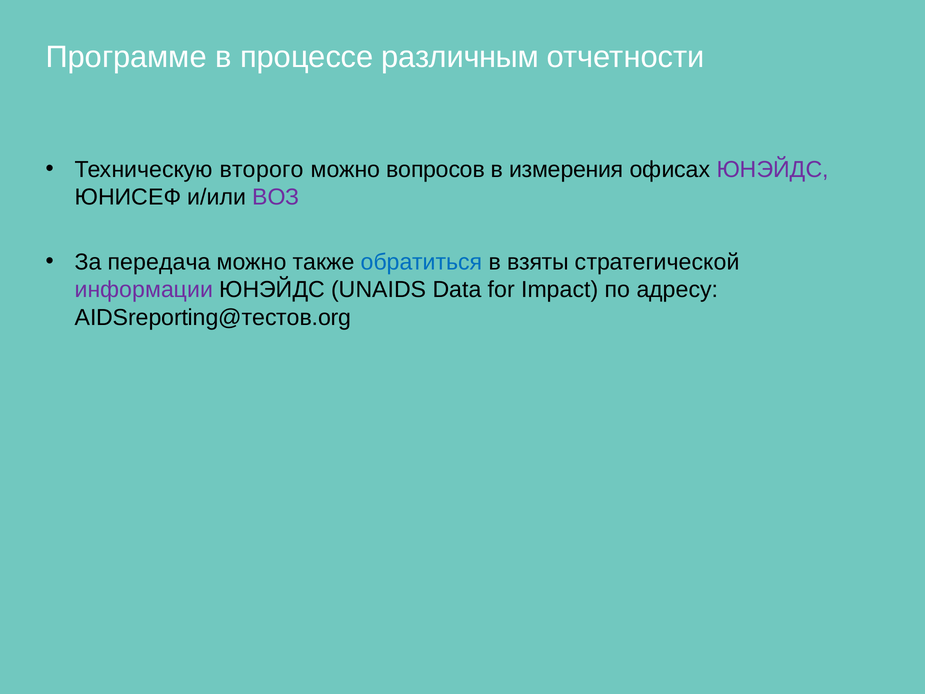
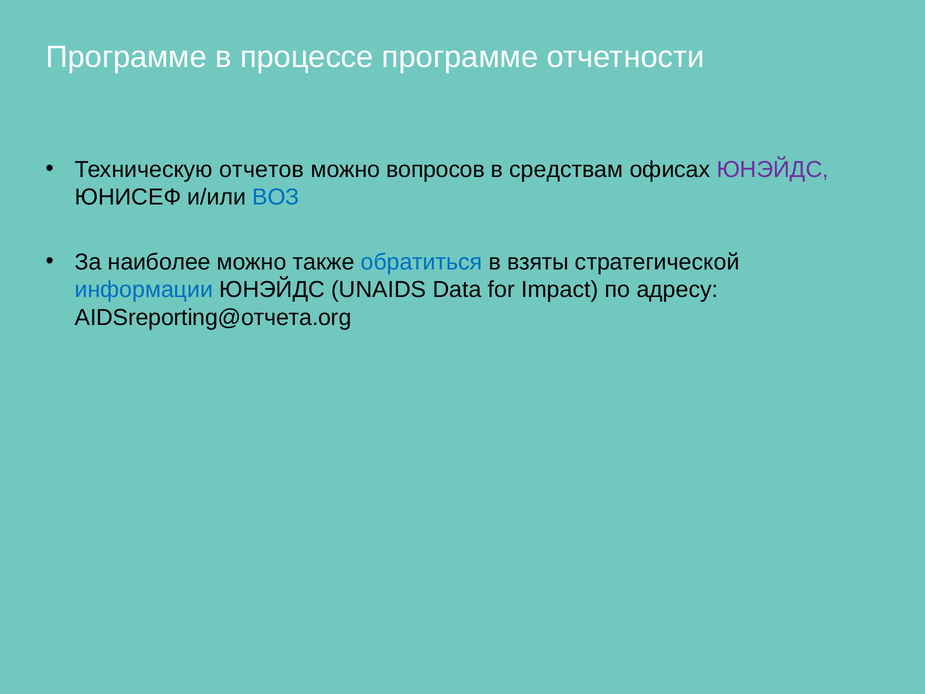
процессе различным: различным -> программе (460, 57)
второго: второго -> отчетов (262, 169)
измерения: измерения -> средствам (566, 169)
ВОЗ colour: purple -> blue (276, 197)
передача: передача -> наиболее (159, 262)
информации colour: purple -> blue (144, 290)
AIDSreporting@тестов.org: AIDSreporting@тестов.org -> AIDSreporting@отчета.org (213, 317)
